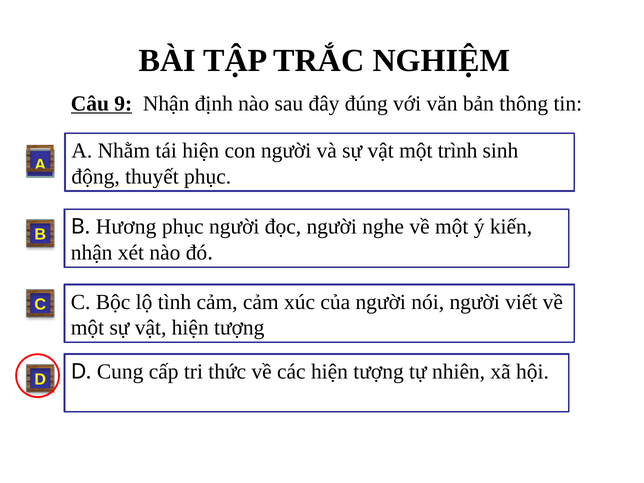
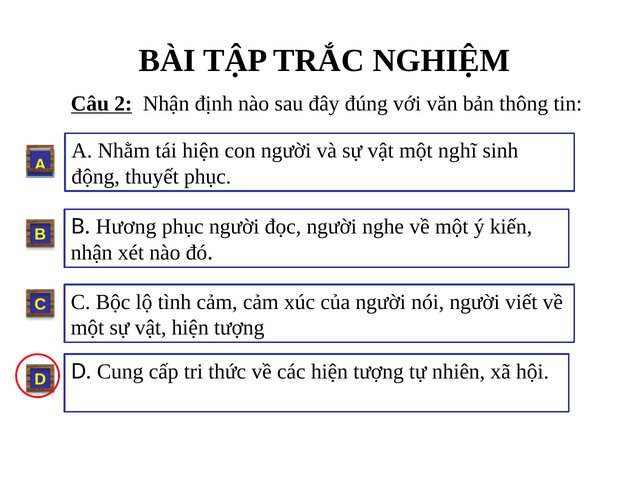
9: 9 -> 2 (123, 103)
trình: trình -> nghĩ (457, 151)
